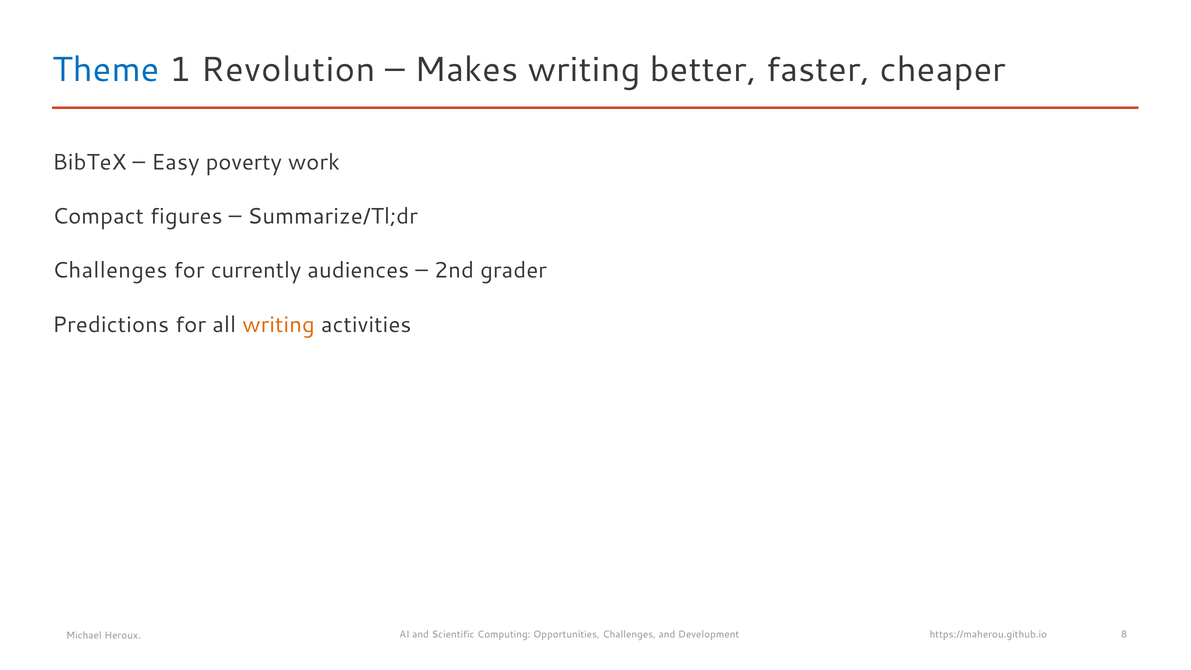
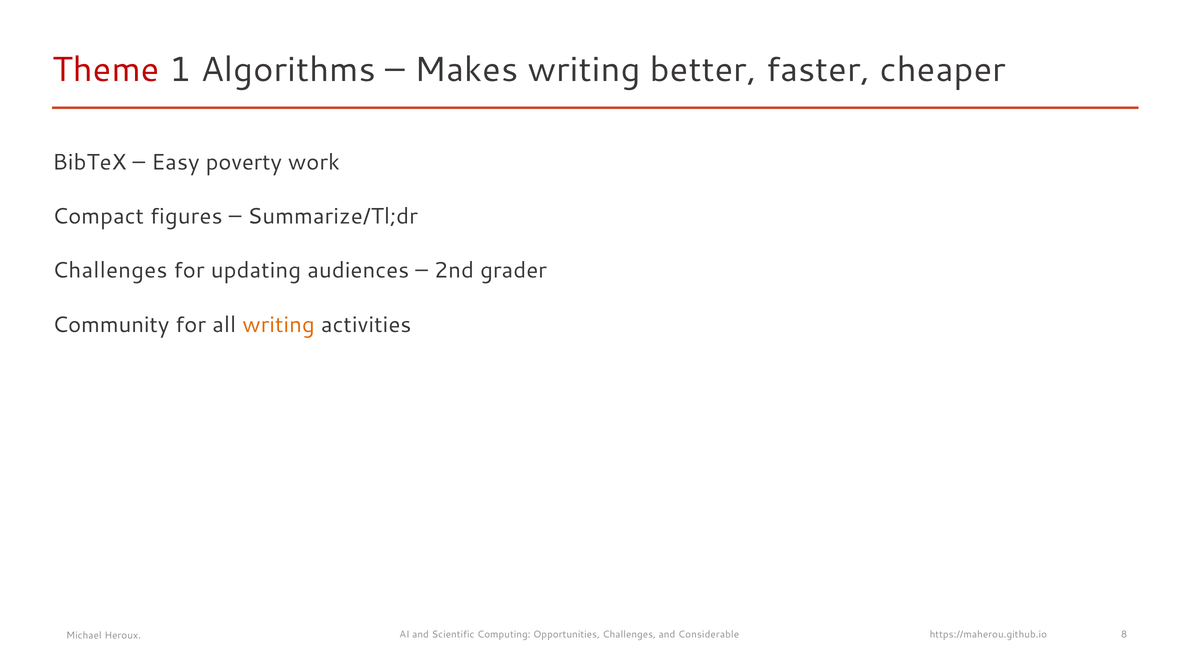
Theme colour: blue -> red (106, 70)
Revolution: Revolution -> Algorithms (288, 70)
currently: currently -> updating (256, 271)
Predictions: Predictions -> Community (111, 325)
Development: Development -> Considerable (709, 634)
